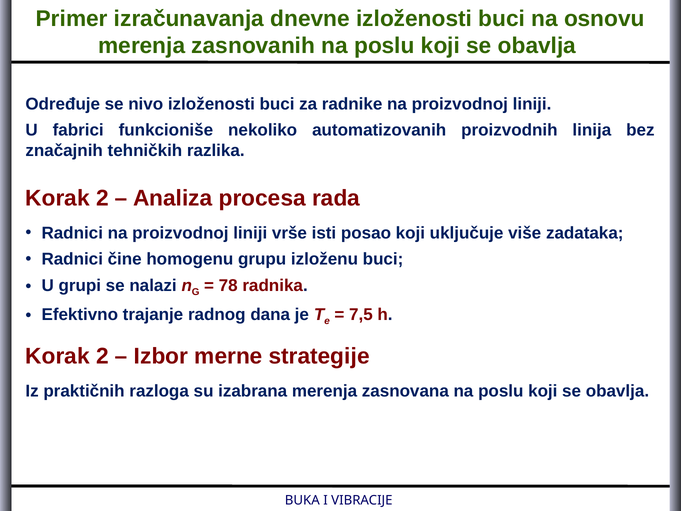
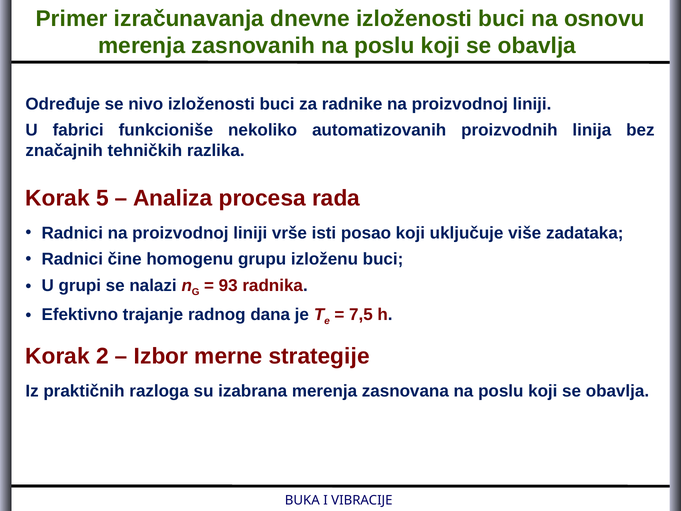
2: 2 -> 5 (102, 198)
78: 78 -> 93 (228, 285)
